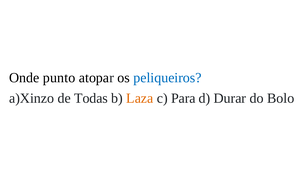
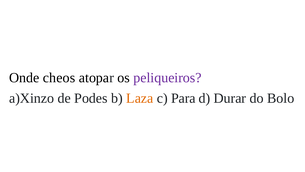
punto: punto -> cheos (59, 77)
peliqueiros colour: blue -> purple (167, 77)
Todas: Todas -> Podes (91, 98)
